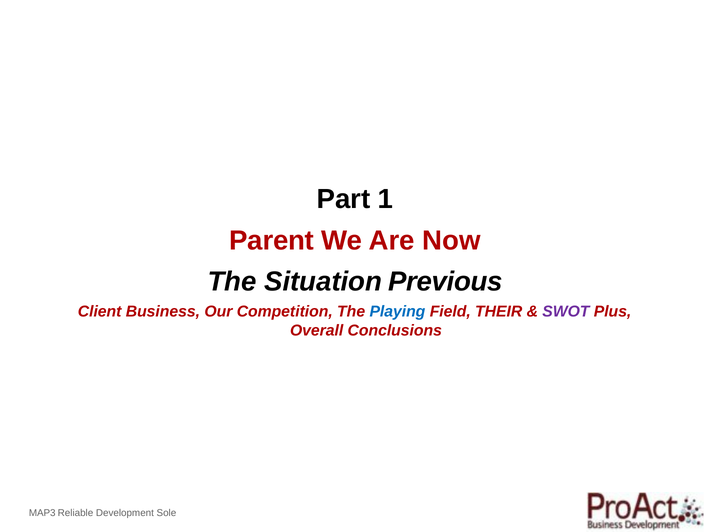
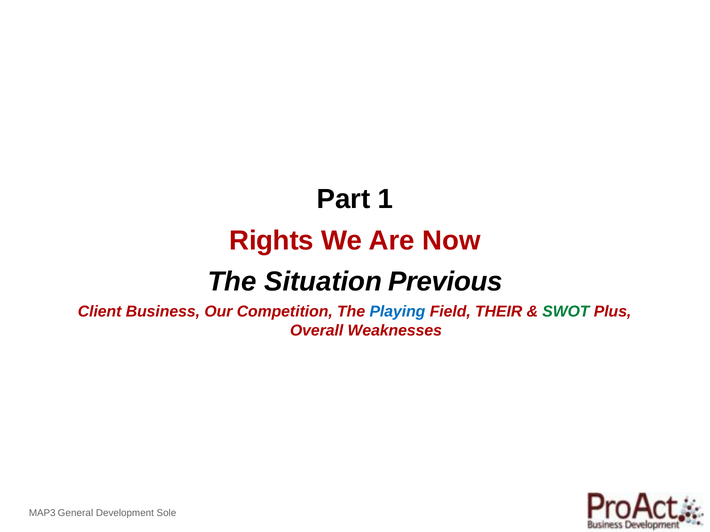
Parent: Parent -> Rights (272, 241)
SWOT colour: purple -> green (566, 312)
Conclusions: Conclusions -> Weaknesses (395, 331)
Reliable: Reliable -> General (75, 514)
